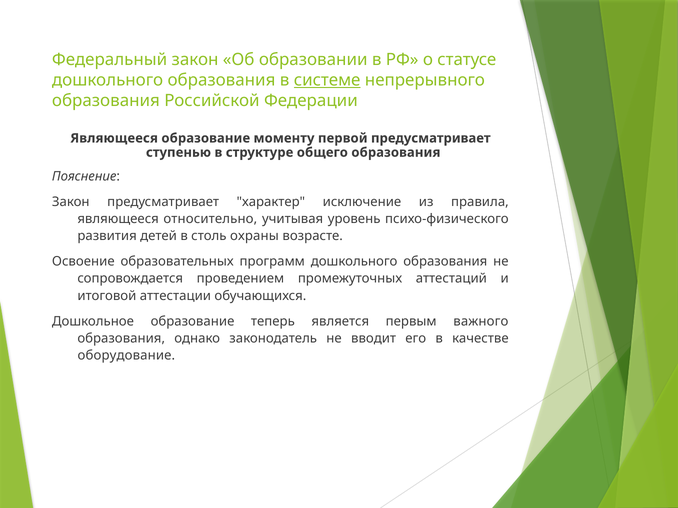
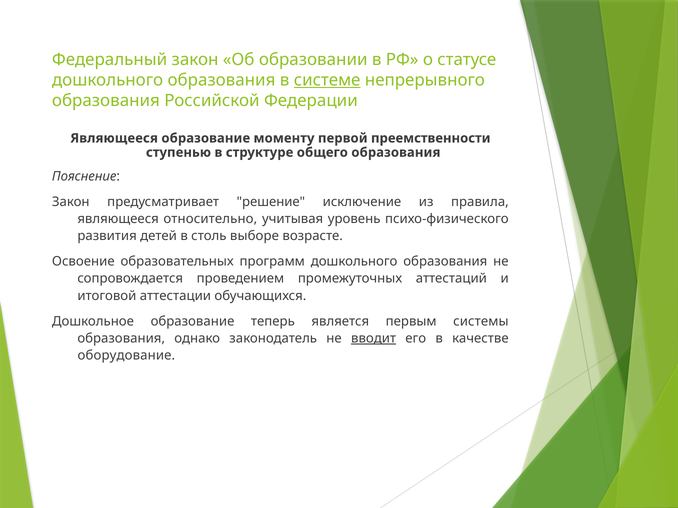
первой предусматривает: предусматривает -> преемственности (431, 138)
характер: характер -> решение (271, 202)
охраны: охраны -> выборе (254, 236)
важного: важного -> системы (481, 322)
вводит underline: none -> present (374, 339)
